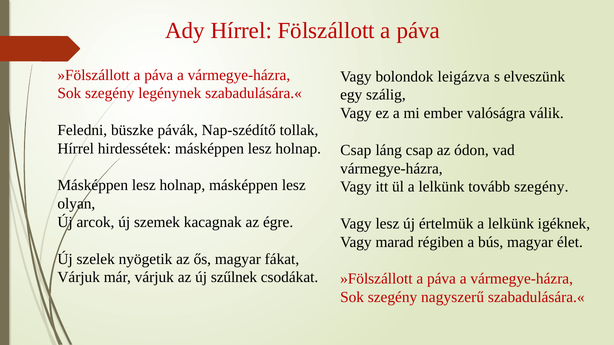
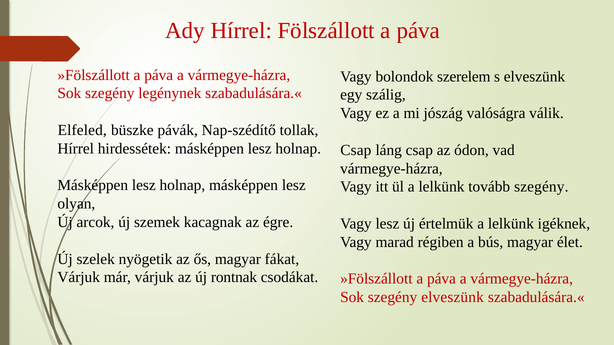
leigázva: leigázva -> szerelem (464, 77)
ember: ember -> jószág (443, 113)
Feledni: Feledni -> Elfeled (82, 130)
szűlnek: szűlnek -> rontnak (234, 278)
szegény nagyszerű: nagyszerű -> elveszünk (453, 298)
